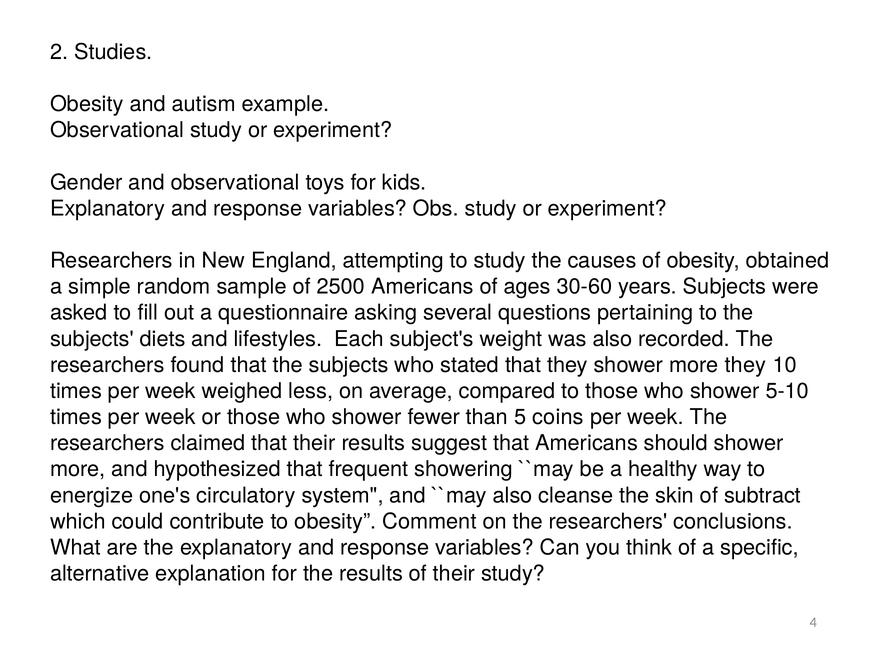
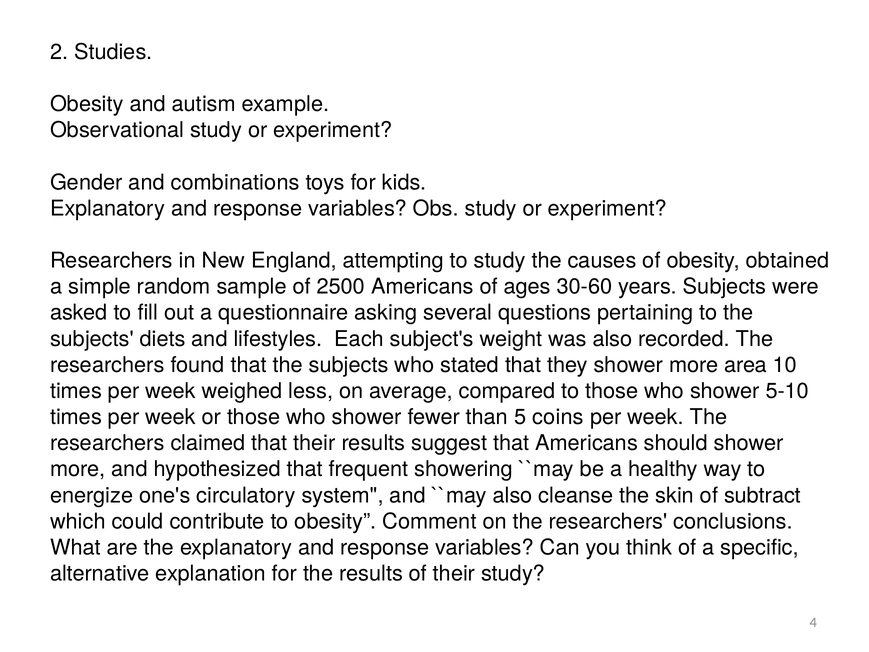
and observational: observational -> combinations (235, 182)
more they: they -> area (746, 365)
